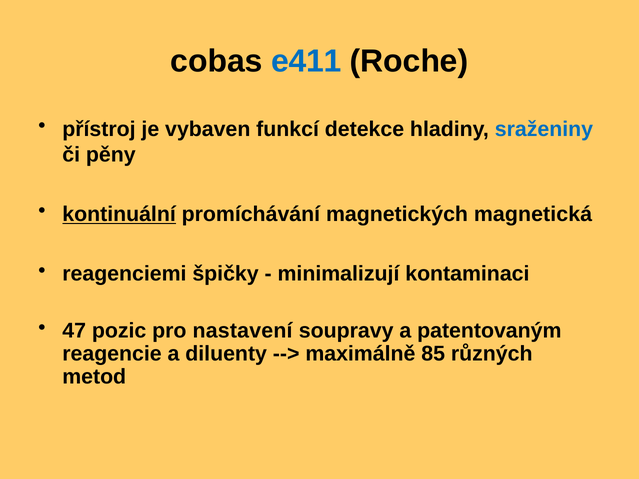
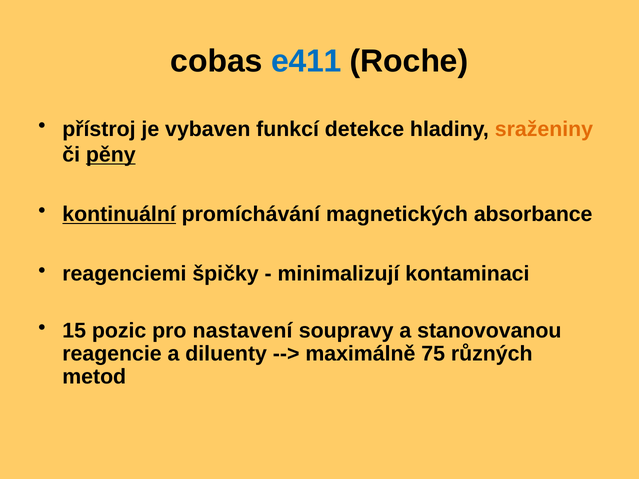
sraženiny colour: blue -> orange (544, 129)
pěny underline: none -> present (111, 155)
magnetická: magnetická -> absorbance (533, 214)
47: 47 -> 15 (74, 331)
patentovaným: patentovaným -> stanovovanou (489, 331)
85: 85 -> 75 (433, 354)
